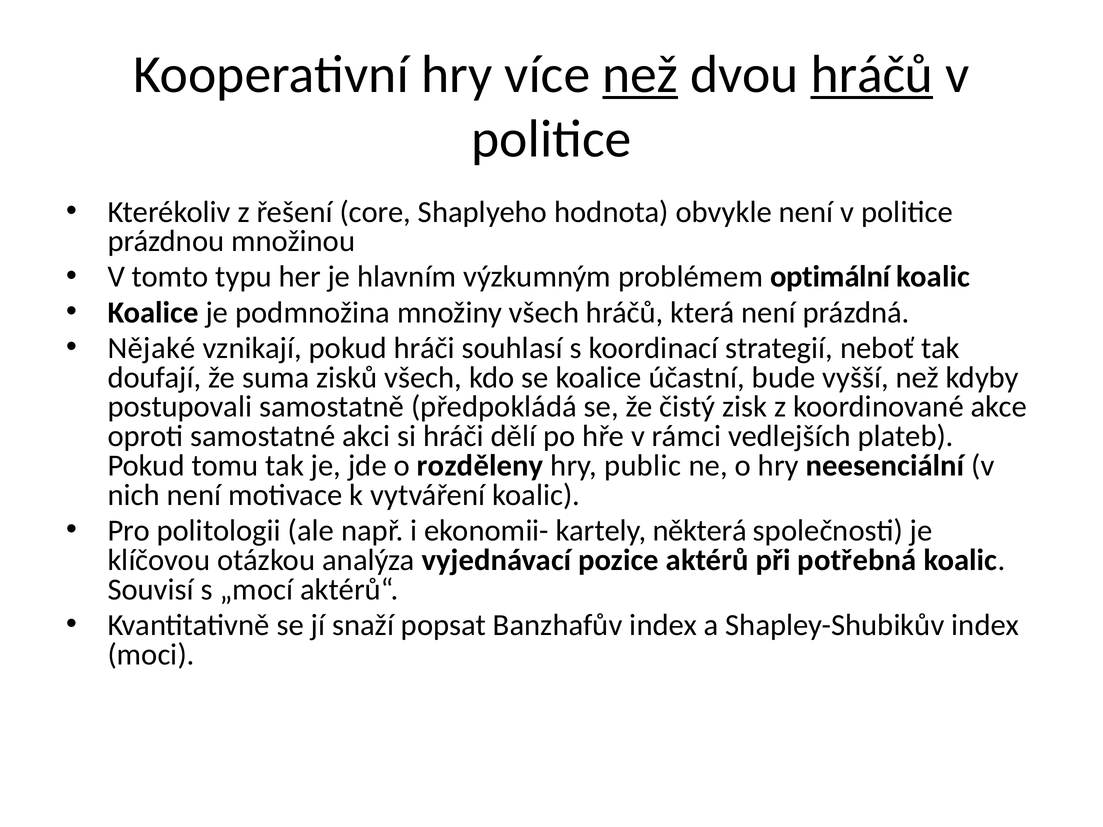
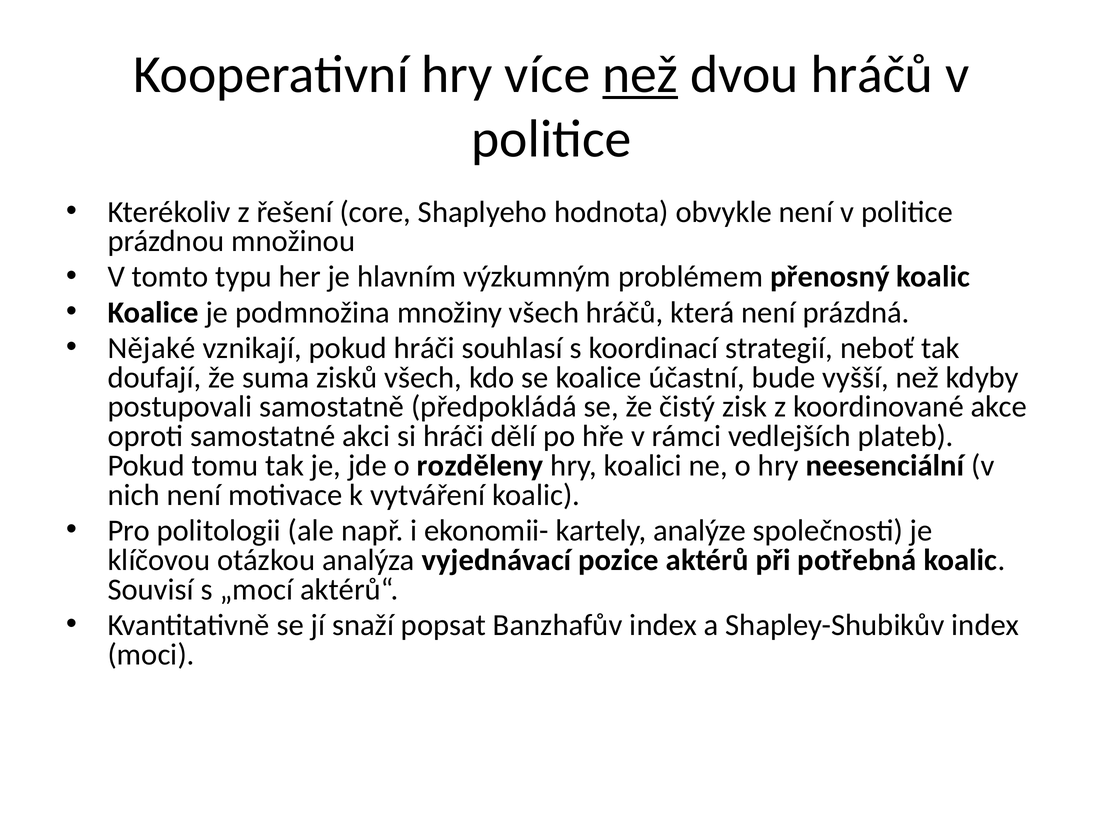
hráčů underline: present -> none (872, 75)
optimální: optimální -> přenosný (830, 277)
public: public -> koalici (643, 466)
některá: některá -> analýze (700, 531)
